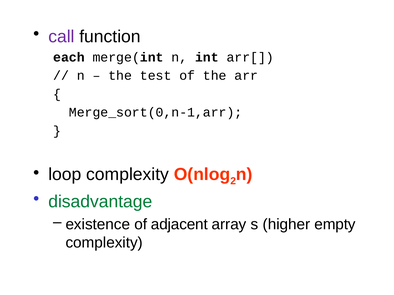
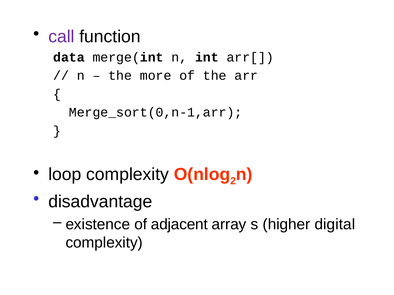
each: each -> data (69, 57)
test: test -> more (156, 76)
disadvantage colour: green -> black (100, 202)
empty: empty -> digital (335, 225)
